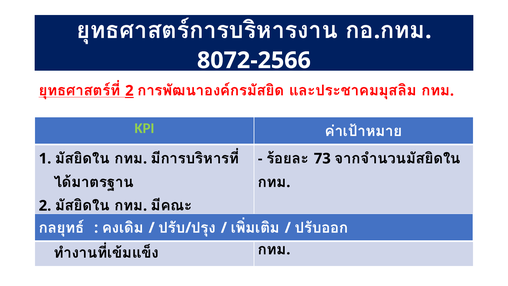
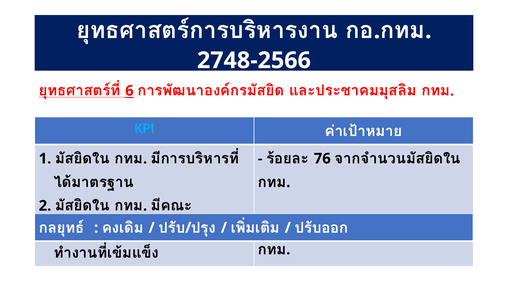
8072-2566: 8072-2566 -> 2748-2566 (254, 60)
2: 2 -> 6 (129, 91)
KPI colour: light green -> light blue (144, 128)
73: 73 -> 76 (322, 158)
